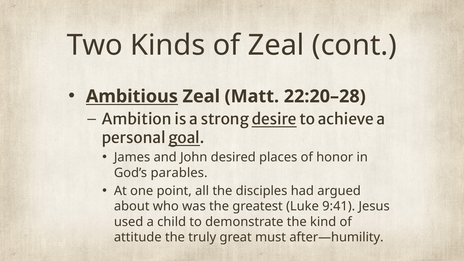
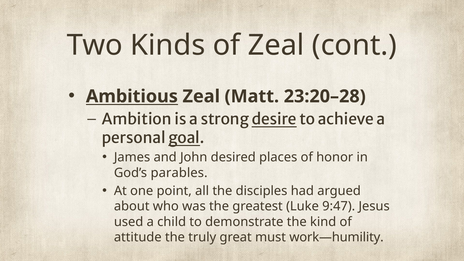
22:20–28: 22:20–28 -> 23:20–28 (325, 96)
9:41: 9:41 -> 9:47 (339, 206)
after—humility: after—humility -> work—humility (337, 237)
